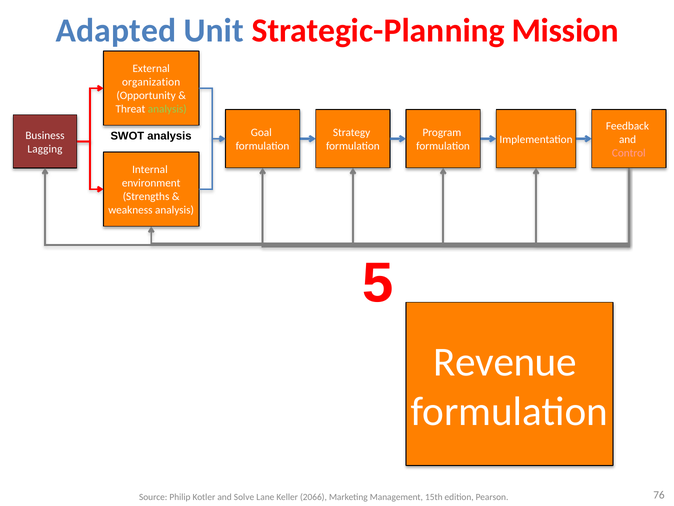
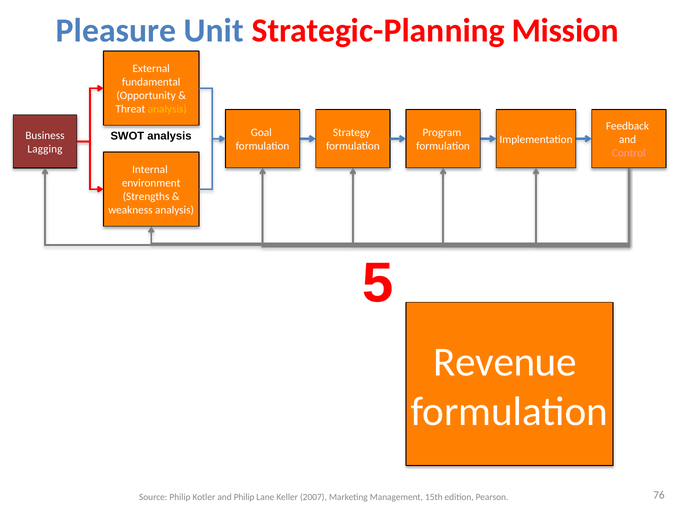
Adapted: Adapted -> Pleasure (116, 31)
organization: organization -> fundamental (151, 82)
analysis colour: light green -> yellow (167, 109)
and Solve: Solve -> Philip (244, 497)
2066: 2066 -> 2007 (313, 497)
